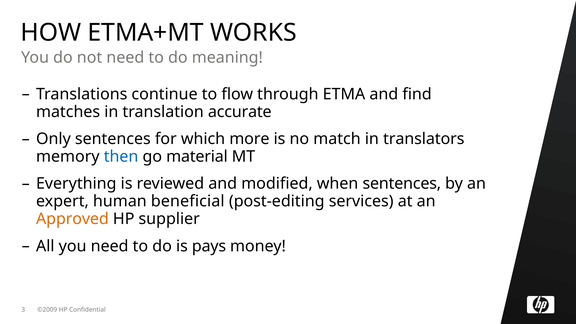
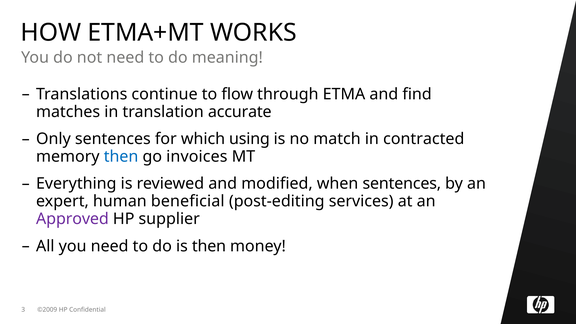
more: more -> using (249, 139)
translators: translators -> contracted (424, 139)
material: material -> invoices (197, 157)
Approved colour: orange -> purple (72, 219)
is pays: pays -> then (209, 246)
